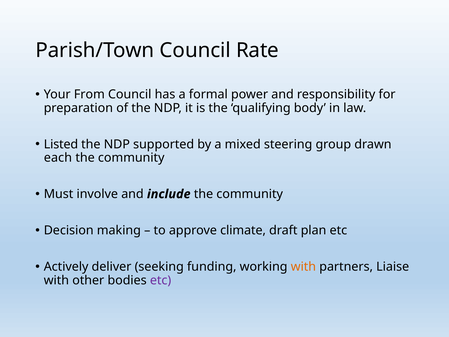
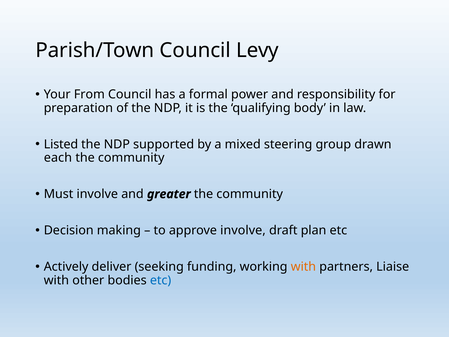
Rate: Rate -> Levy (257, 50)
include: include -> greater (169, 194)
approve climate: climate -> involve (243, 230)
etc colour: purple -> blue (161, 280)
